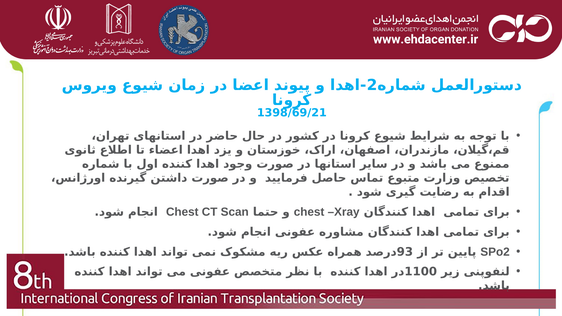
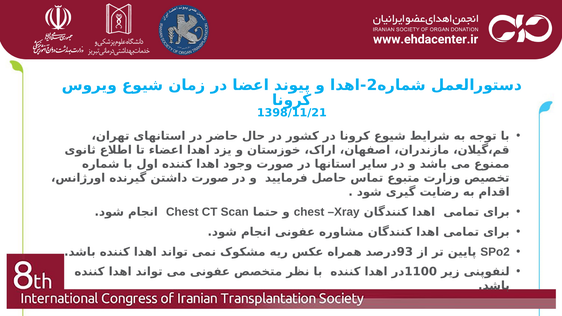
1398/69/21: 1398/69/21 -> 1398/11/21 (292, 113)
